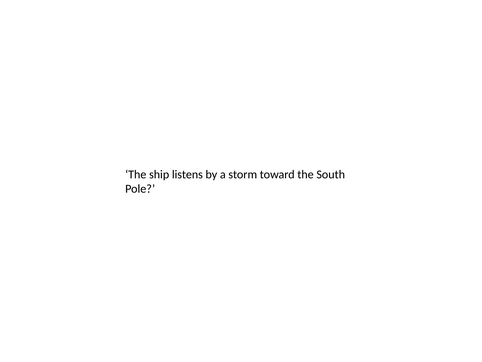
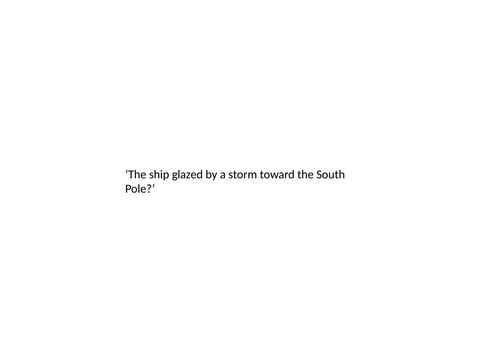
listens: listens -> glazed (187, 174)
